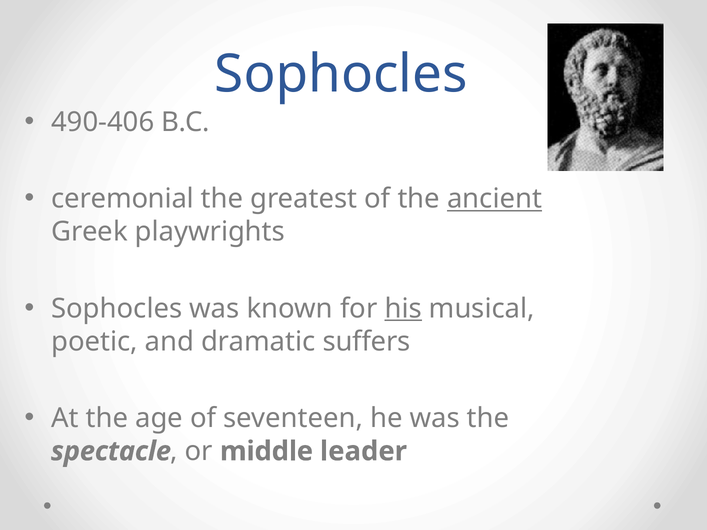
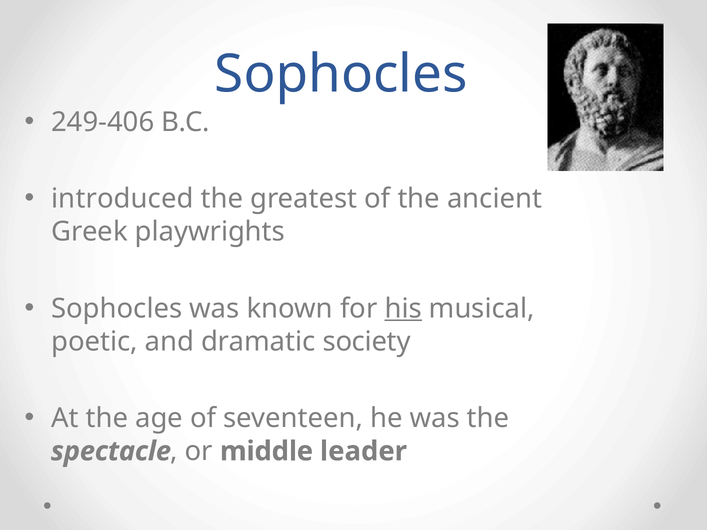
490-406: 490-406 -> 249-406 (103, 122)
ceremonial: ceremonial -> introduced (122, 199)
ancient underline: present -> none (495, 199)
suffers: suffers -> society (367, 342)
